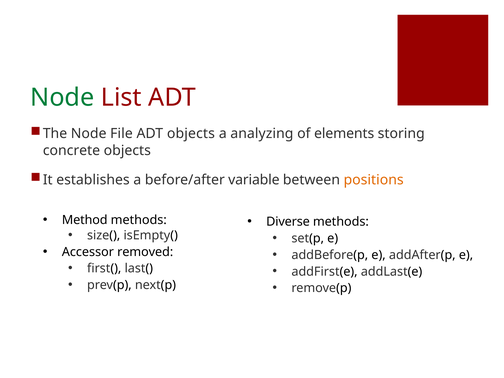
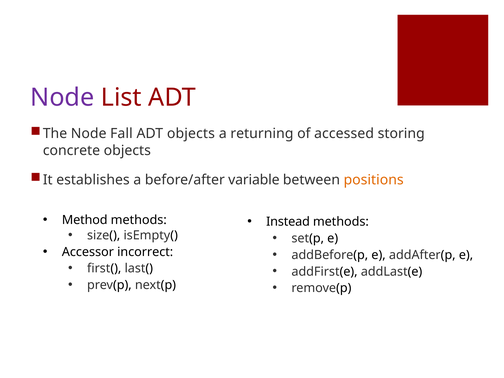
Node colour: green -> purple (62, 98)
File: File -> Fall (121, 134)
analyzing: analyzing -> returning (262, 134)
elements: elements -> accessed (344, 134)
Diverse: Diverse -> Instead (288, 222)
removed: removed -> incorrect (145, 252)
